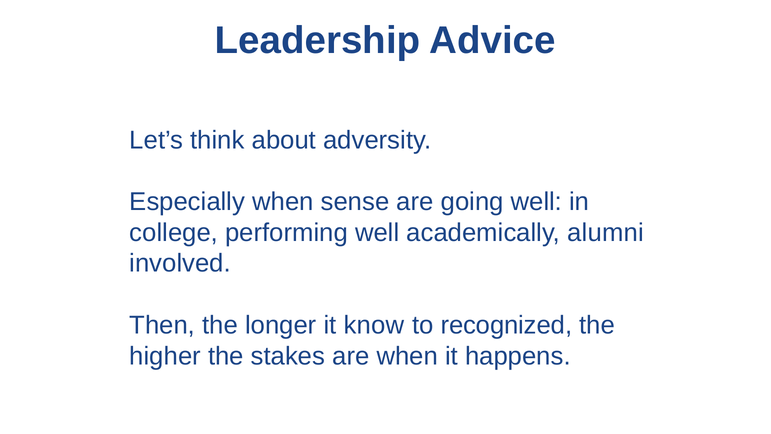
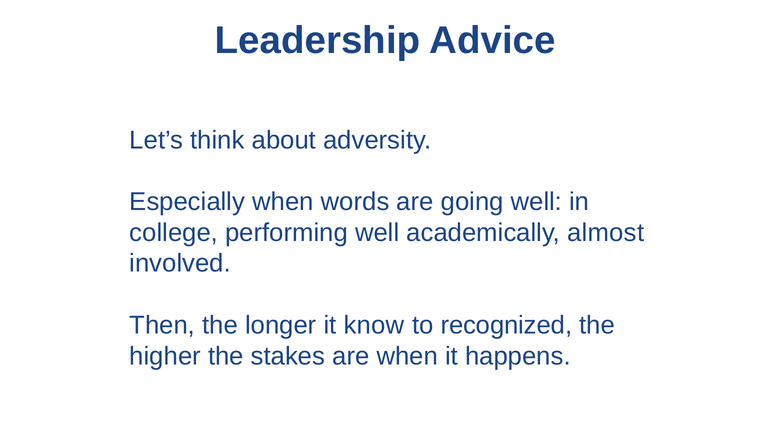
sense: sense -> words (355, 202)
alumni: alumni -> almost (606, 232)
